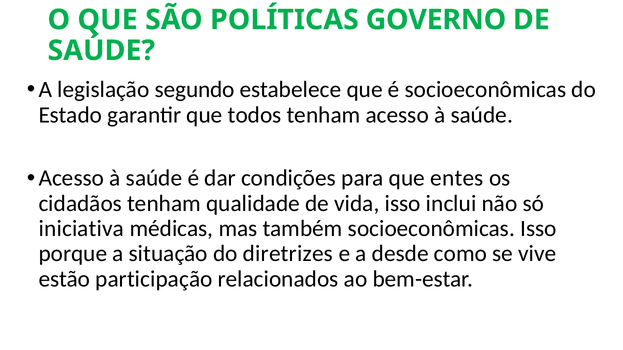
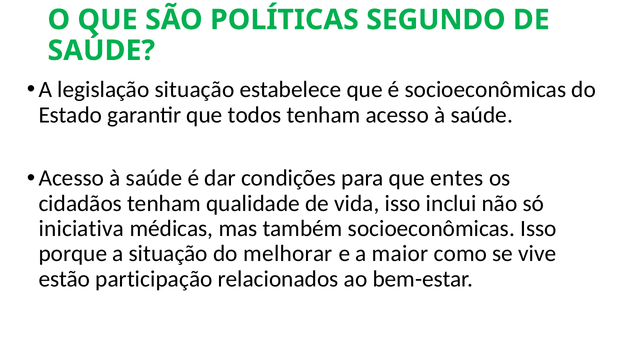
GOVERNO: GOVERNO -> SEGUNDO (436, 20)
legislação segundo: segundo -> situação (195, 90)
diretrizes: diretrizes -> melhorar (288, 254)
desde: desde -> maior (400, 254)
